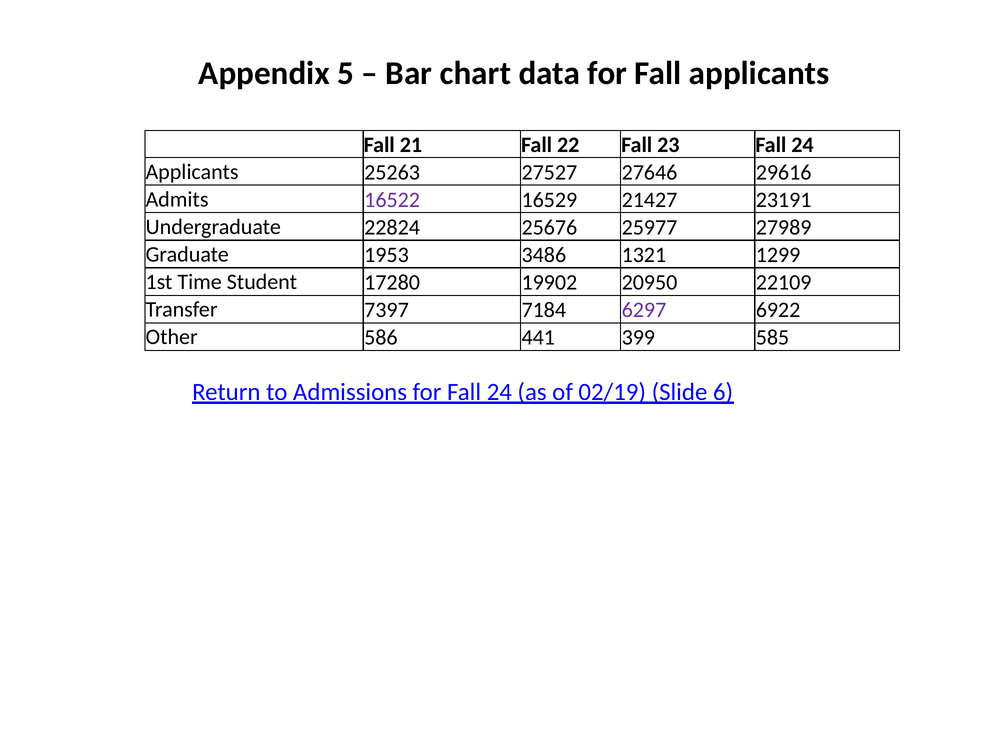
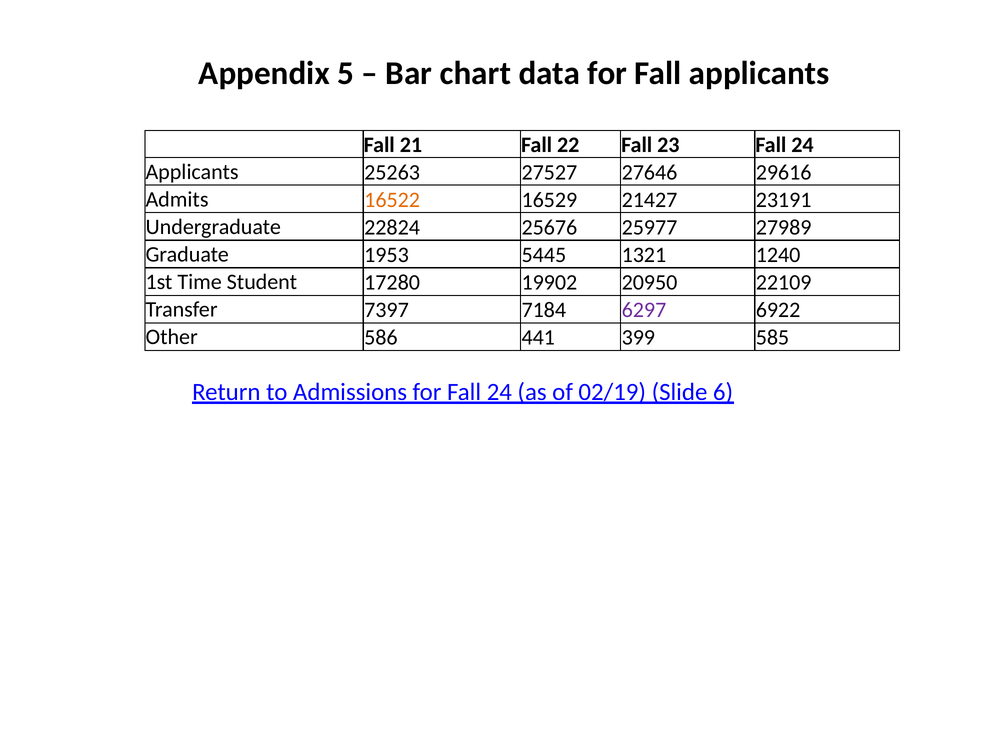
16522 colour: purple -> orange (392, 200)
3486: 3486 -> 5445 (544, 255)
1299: 1299 -> 1240 (778, 255)
